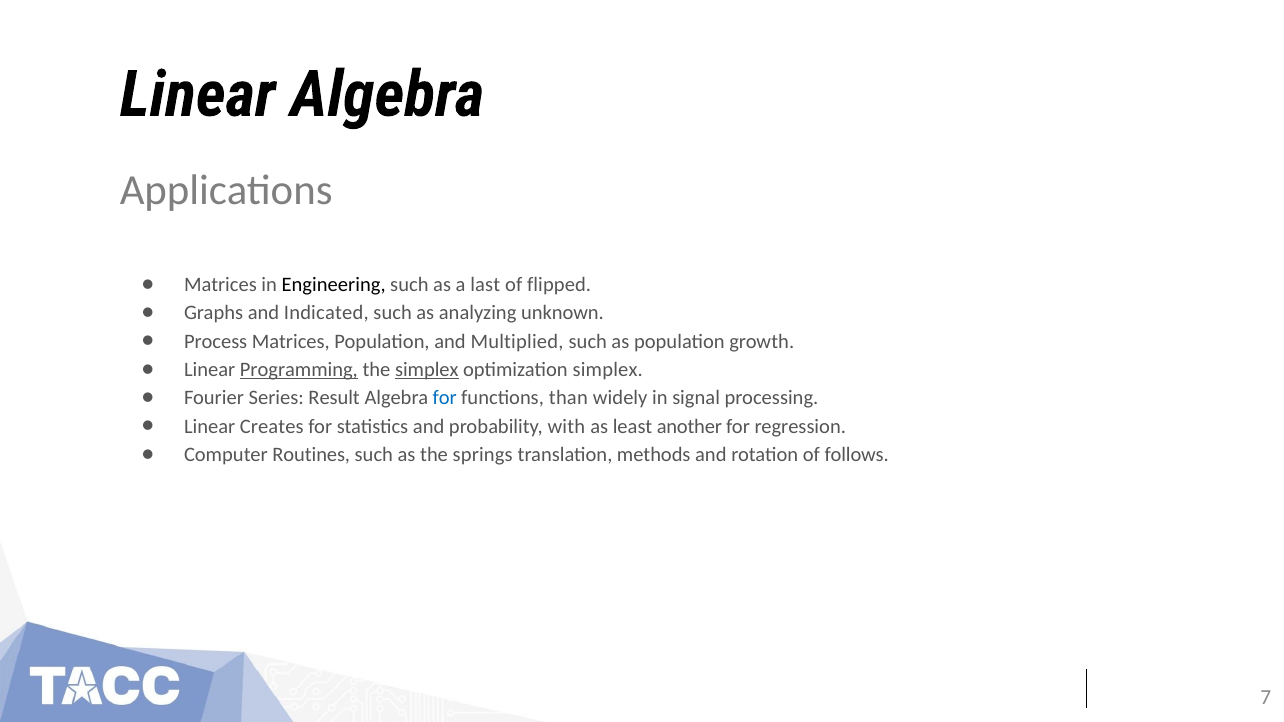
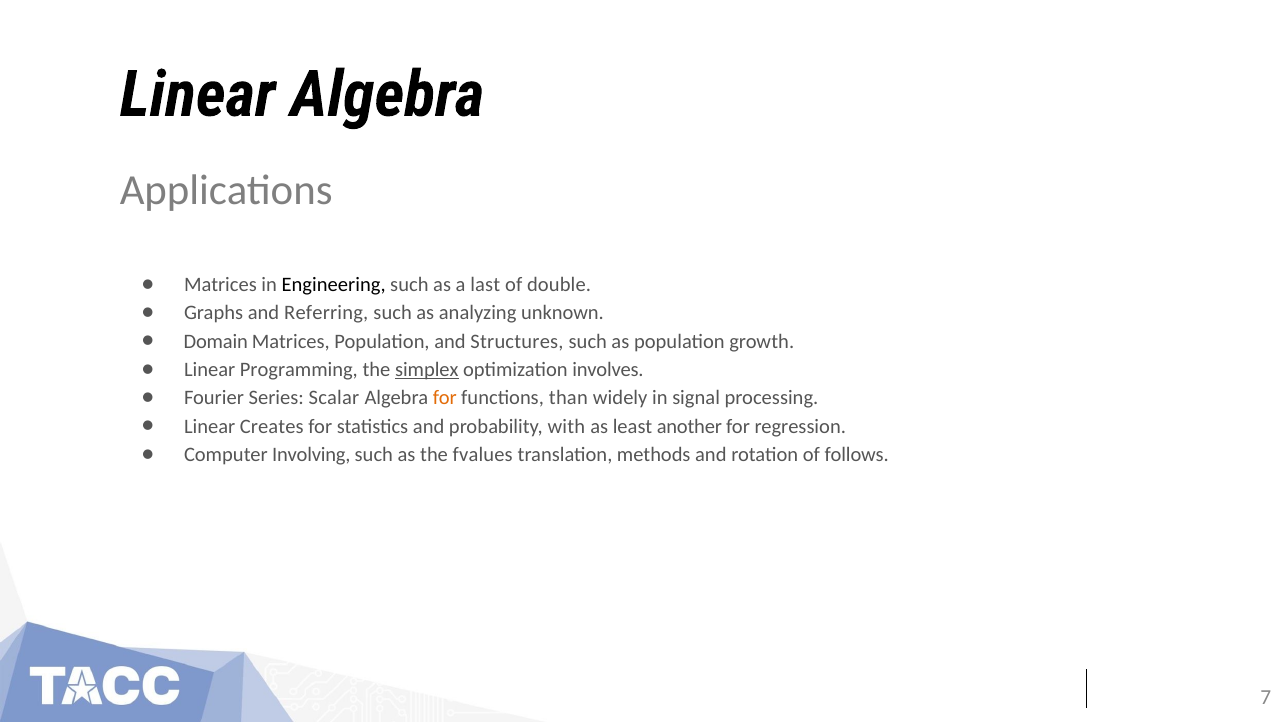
flipped: flipped -> double (559, 285)
Indicated: Indicated -> Referring (326, 313)
Process: Process -> Domain (216, 342)
Multiplied: Multiplied -> Structures (517, 342)
Programming underline: present -> none (299, 370)
optimization simplex: simplex -> involves (608, 370)
Result: Result -> Scalar (334, 398)
for colour: blue -> orange (445, 398)
Routines: Routines -> Involving (311, 455)
springs: springs -> fvalues (483, 455)
